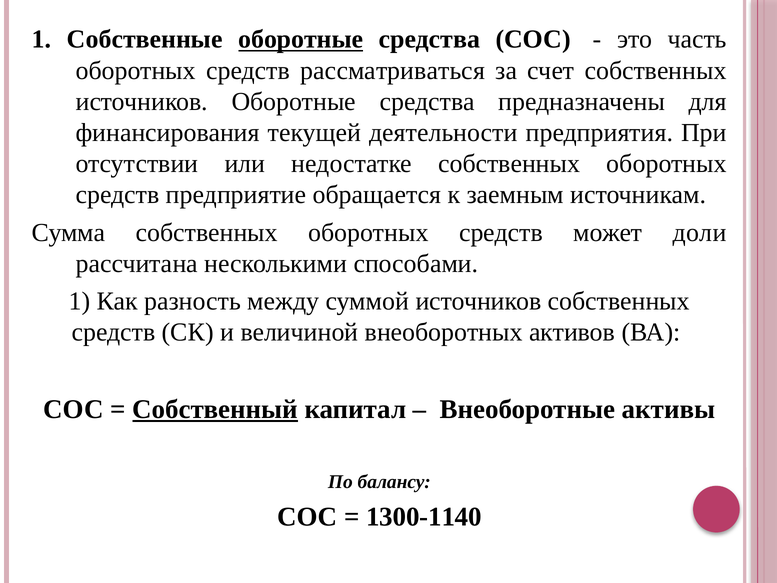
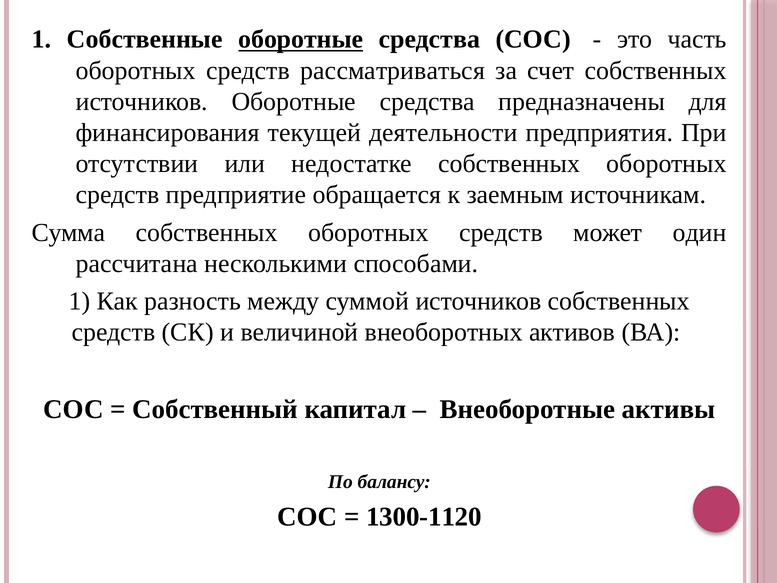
доли: доли -> один (700, 232)
Собственный underline: present -> none (215, 409)
1300-1140: 1300-1140 -> 1300-1120 (424, 517)
